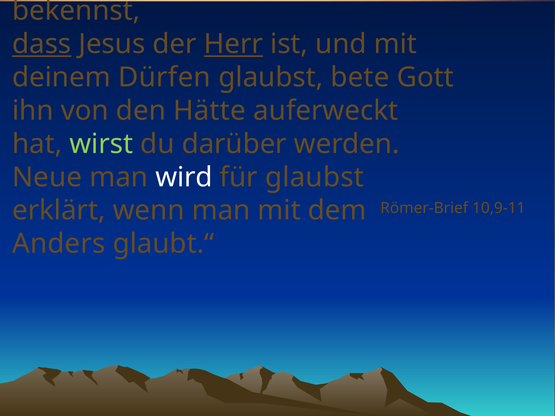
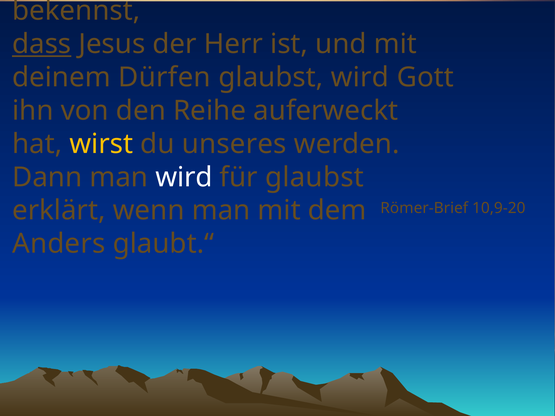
Herr underline: present -> none (233, 44)
glaubst bete: bete -> wird (360, 77)
Hätte: Hätte -> Reihe (210, 111)
wirst colour: light green -> yellow (101, 144)
darüber: darüber -> unseres (234, 144)
Neue: Neue -> Dann (47, 177)
10,9-11: 10,9-11 -> 10,9-20 (499, 208)
